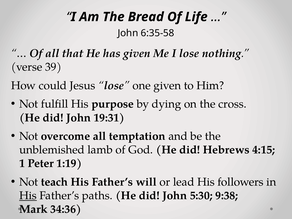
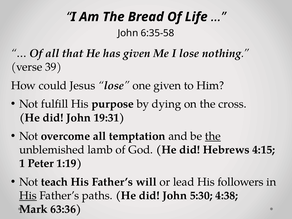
the underline: none -> present (213, 136)
9:38: 9:38 -> 4:38 (227, 196)
34:36: 34:36 -> 63:36 (66, 209)
